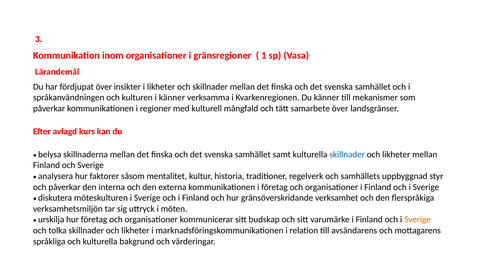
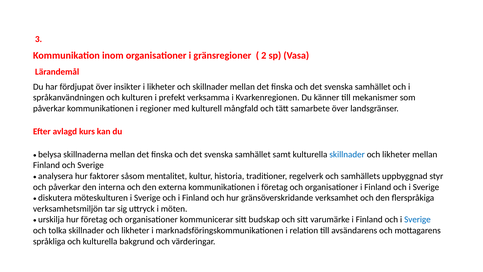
1: 1 -> 2 (264, 56)
i känner: känner -> prefekt (172, 97)
Sverige colour: orange -> blue (417, 219)
